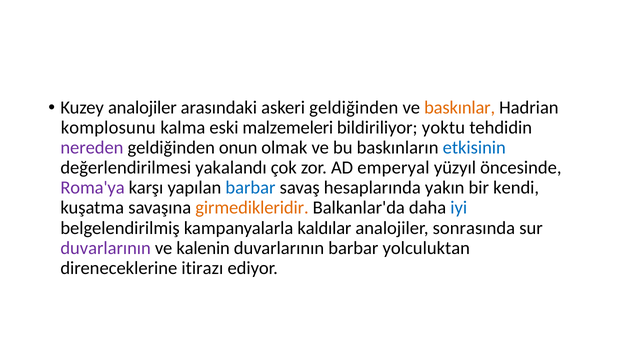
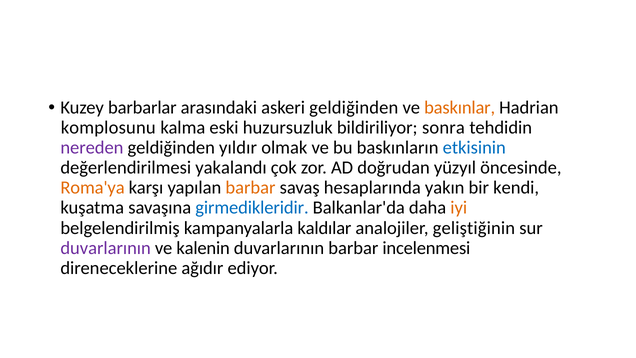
Kuzey analojiler: analojiler -> barbarlar (142, 108)
malzemeleri: malzemeleri -> huzursuzluk (288, 128)
yoktu: yoktu -> sonra (443, 128)
onun: onun -> yıldır (238, 148)
emperyal: emperyal -> doğrudan (394, 168)
Roma'ya colour: purple -> orange (93, 188)
barbar colour: blue -> orange (250, 188)
girmedikleridir colour: orange -> blue (252, 208)
iyi colour: blue -> orange (459, 208)
sonrasında: sonrasında -> geliştiğinin (474, 228)
yolculuktan: yolculuktan -> incelenmesi (426, 248)
itirazı: itirazı -> ağıdır (202, 268)
